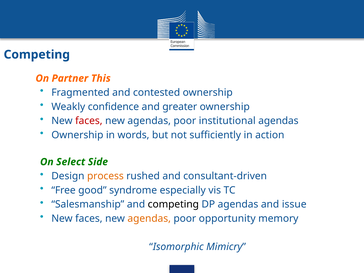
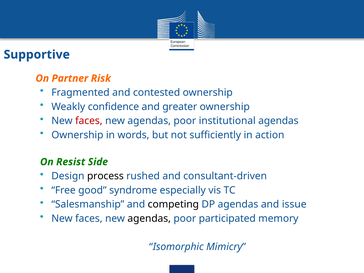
Competing: Competing -> Supportive (37, 55)
This: This -> Risk (101, 78)
Select: Select -> Resist (71, 162)
process colour: orange -> black (105, 176)
agendas colour: orange -> black (149, 219)
opportunity: opportunity -> participated (227, 219)
